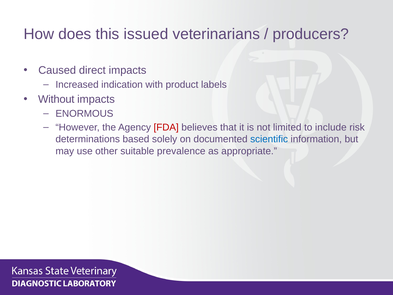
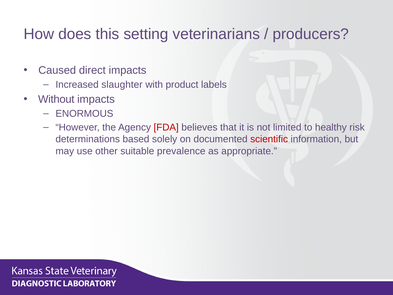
issued: issued -> setting (146, 34)
indication: indication -> slaughter (122, 85)
include: include -> healthy (331, 127)
scientific colour: blue -> red (269, 139)
